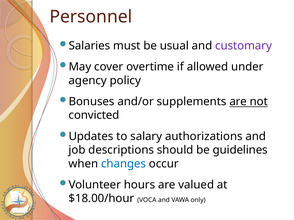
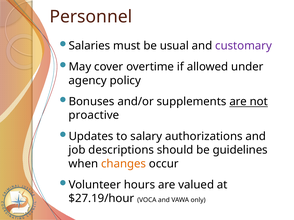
convicted: convicted -> proactive (94, 115)
changes colour: blue -> orange (124, 164)
$18.00/hour: $18.00/hour -> $27.19/hour (101, 199)
